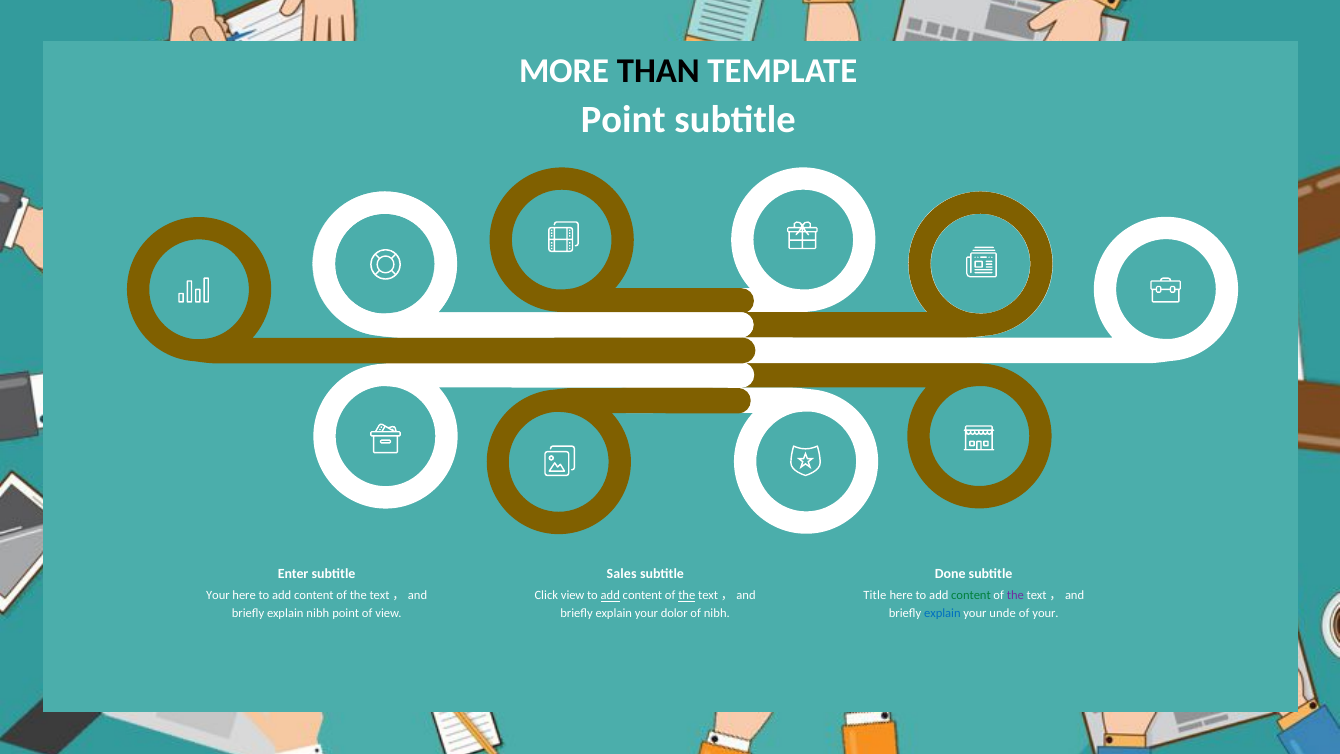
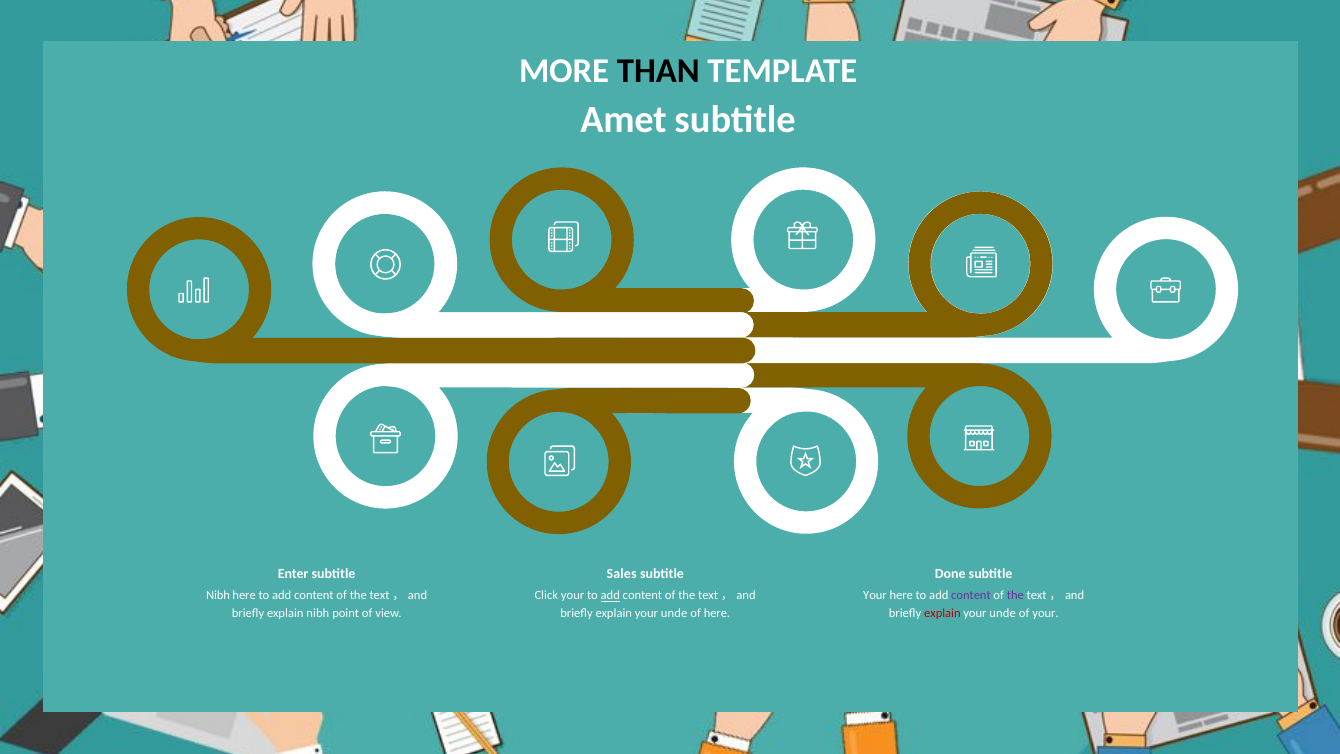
Point: Point -> Amet (623, 119)
Your: Your -> Nibh (218, 595)
Click view: view -> your (573, 595)
the underline: present -> none (687, 595)
Title: Title -> Your (875, 595)
content colour: green -> purple (971, 595)
dolor: dolor -> unde (674, 614)
of nibh: nibh -> here (717, 614)
explain colour: blue -> red (942, 614)
